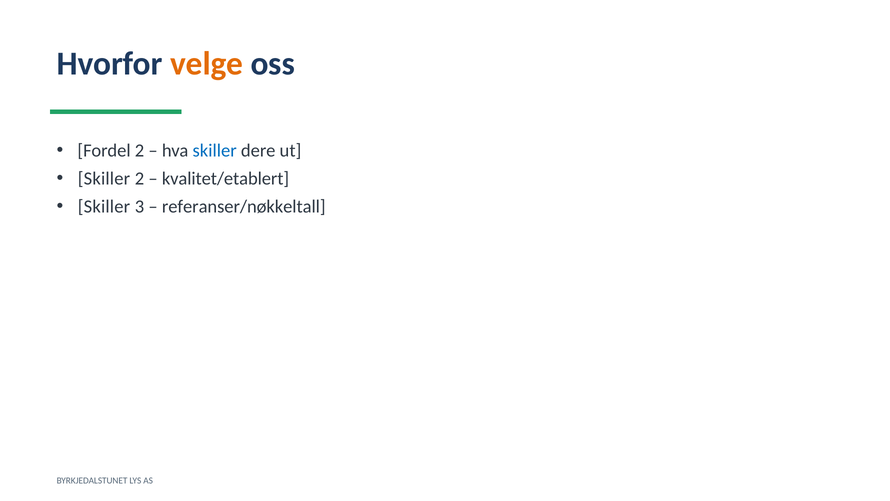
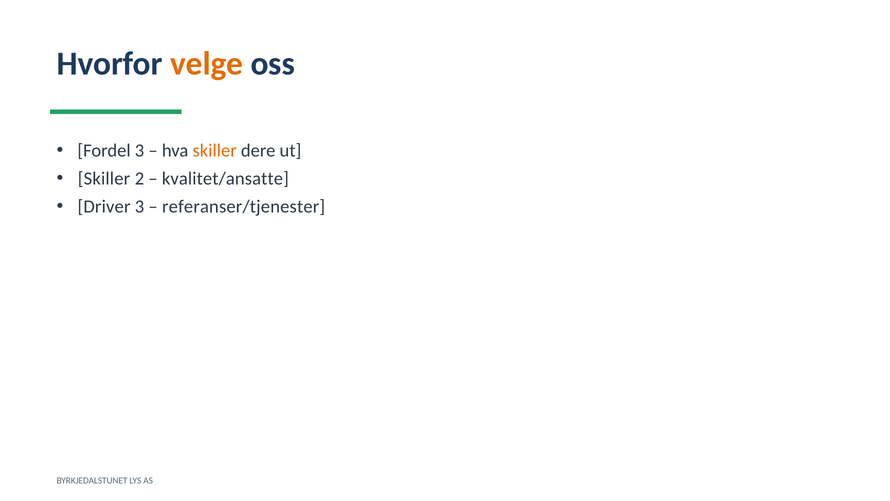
Fordel 2: 2 -> 3 (140, 151)
skiller colour: blue -> orange (215, 151)
kvalitet/etablert: kvalitet/etablert -> kvalitet/ansatte (225, 179)
Skiller: Skiller -> Driver (104, 206)
referanser/nøkkeltall: referanser/nøkkeltall -> referanser/tjenester (244, 206)
